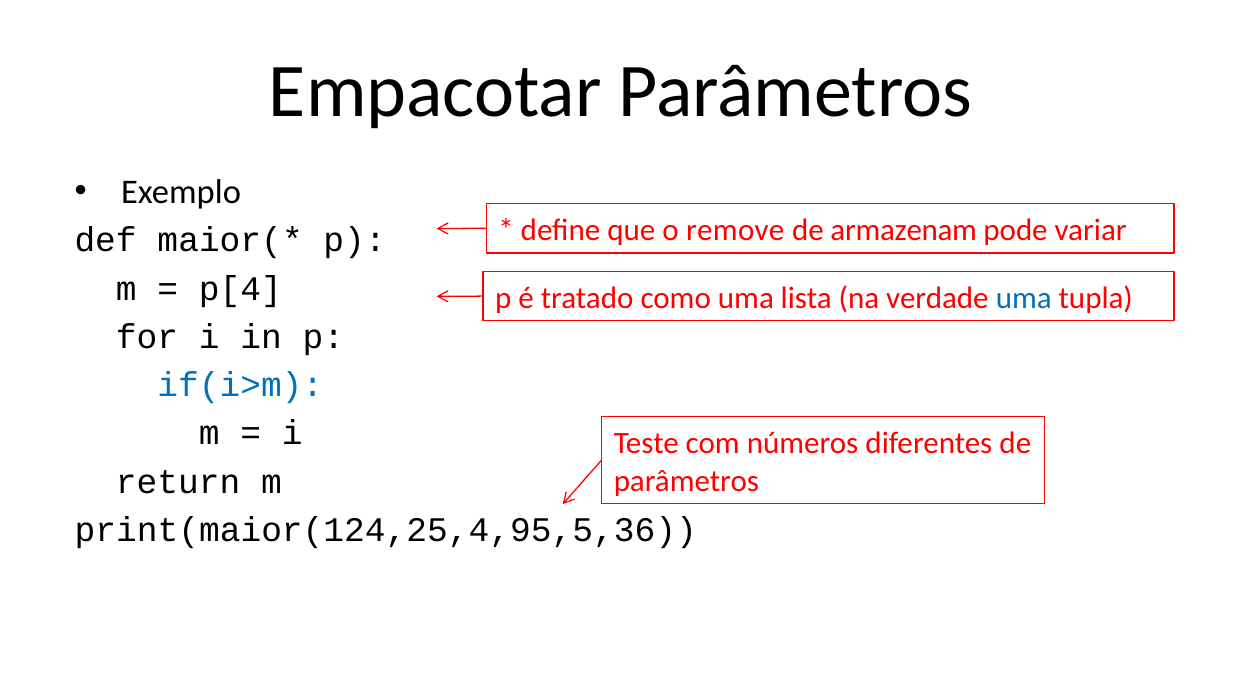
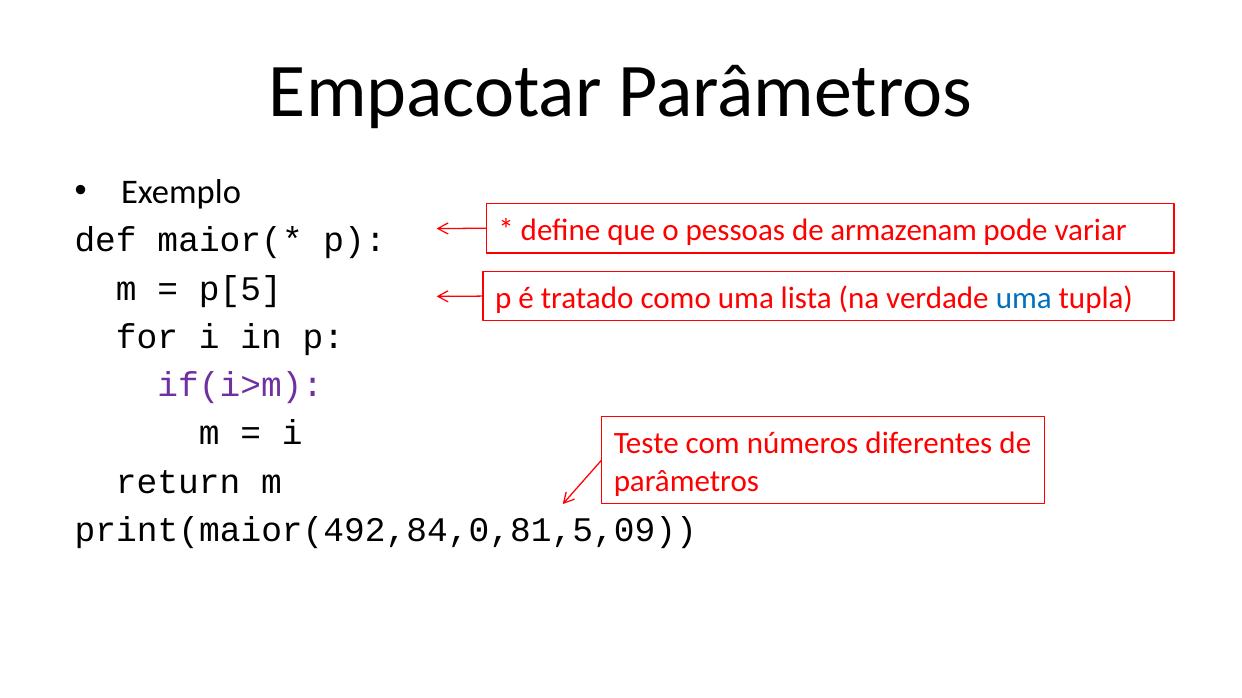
remove: remove -> pessoas (735, 231)
p[4: p[4 -> p[5 (240, 289)
if(i>m colour: blue -> purple (240, 386)
print(maior(124,25,4,95,5,36: print(maior(124,25,4,95,5,36 -> print(maior(492,84,0,81,5,09 (386, 531)
